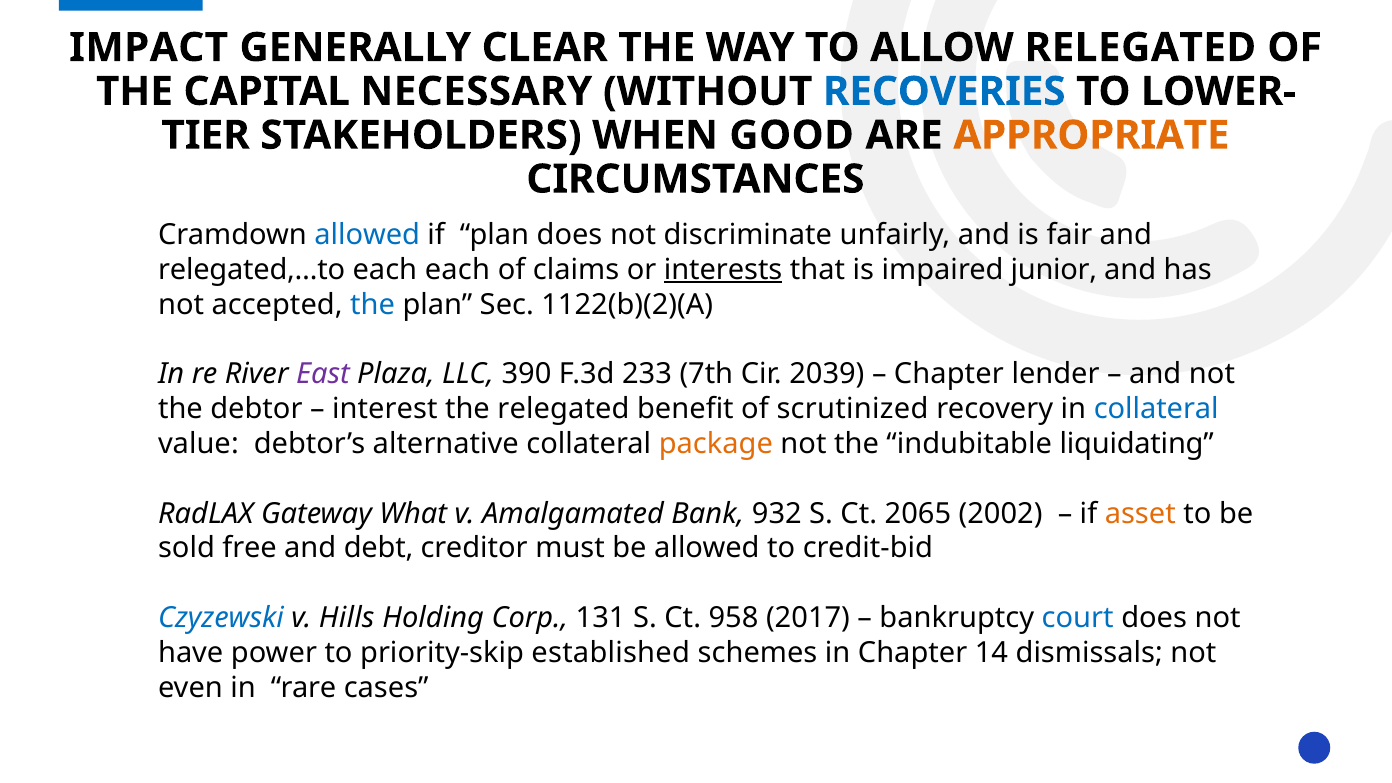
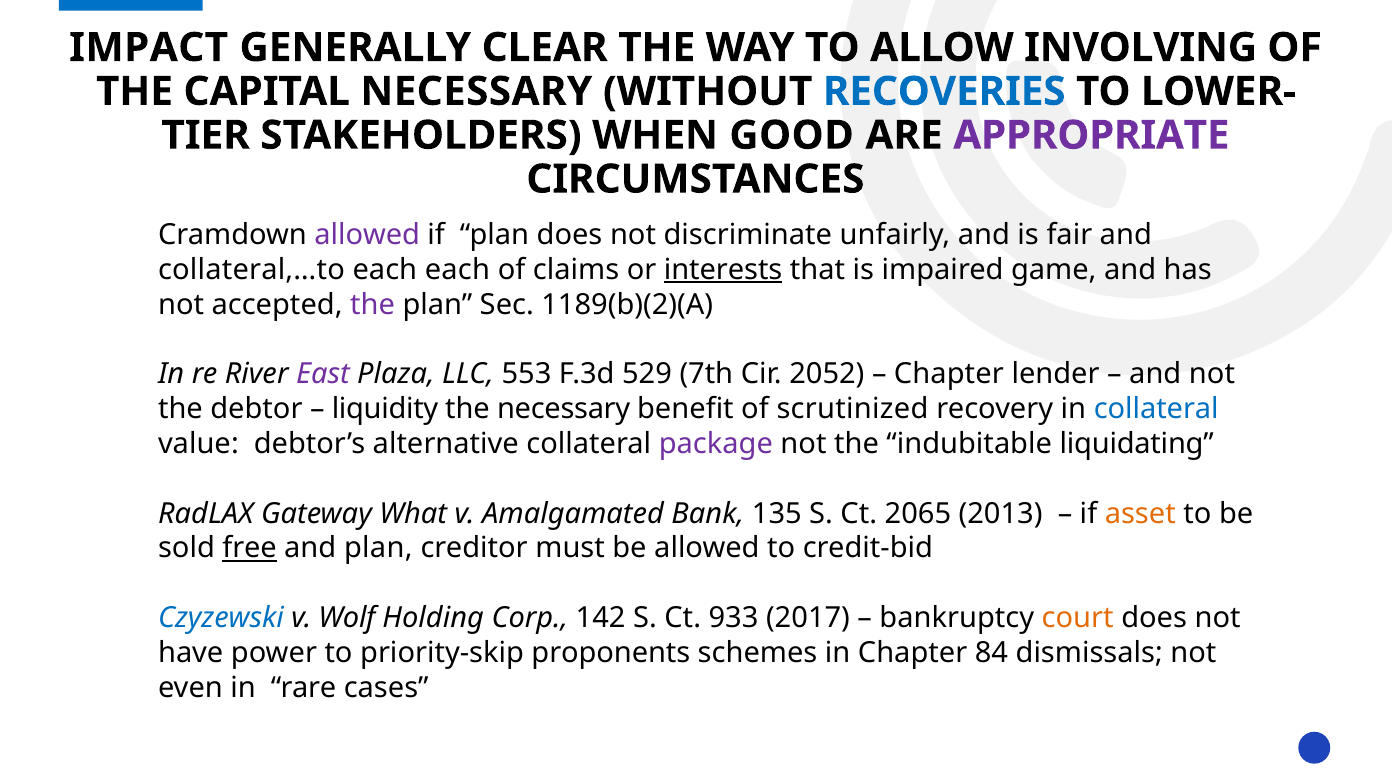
ALLOW RELEGATED: RELEGATED -> INVOLVING (1141, 48)
APPROPRIATE colour: orange -> purple (1091, 135)
allowed colour: blue -> purple (367, 235)
relegated,…to: relegated,…to -> collateral,…to (251, 270)
junior: junior -> game (1054, 270)
the colour: blue -> purple (373, 305)
1122(b)(2)(A: 1122(b)(2)(A -> 1189(b)(2)(A (627, 305)
390: 390 -> 553 (526, 374)
233: 233 -> 529 (647, 374)
2039: 2039 -> 2052 (827, 374)
interest: interest -> liquidity (385, 409)
the relegated: relegated -> necessary (564, 409)
package colour: orange -> purple (716, 444)
932: 932 -> 135 (777, 514)
2002: 2002 -> 2013 (1001, 514)
free underline: none -> present (250, 548)
and debt: debt -> plan (378, 548)
Hills: Hills -> Wolf (347, 618)
131: 131 -> 142 (601, 618)
958: 958 -> 933 (734, 618)
court colour: blue -> orange (1078, 618)
established: established -> proponents (611, 653)
14: 14 -> 84 (991, 653)
